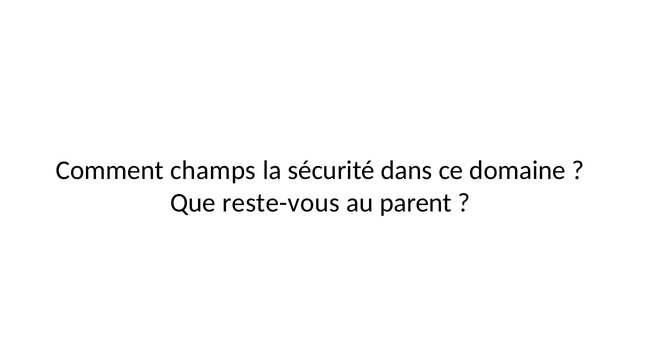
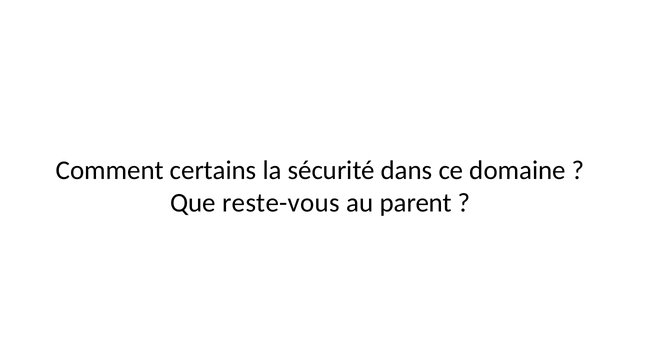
champs: champs -> certains (213, 171)
